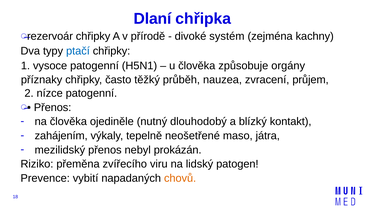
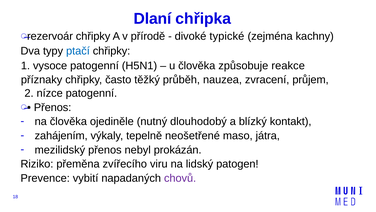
systém: systém -> typické (227, 36)
orgány: orgány -> reakce (288, 65)
chovů colour: orange -> purple (180, 178)
